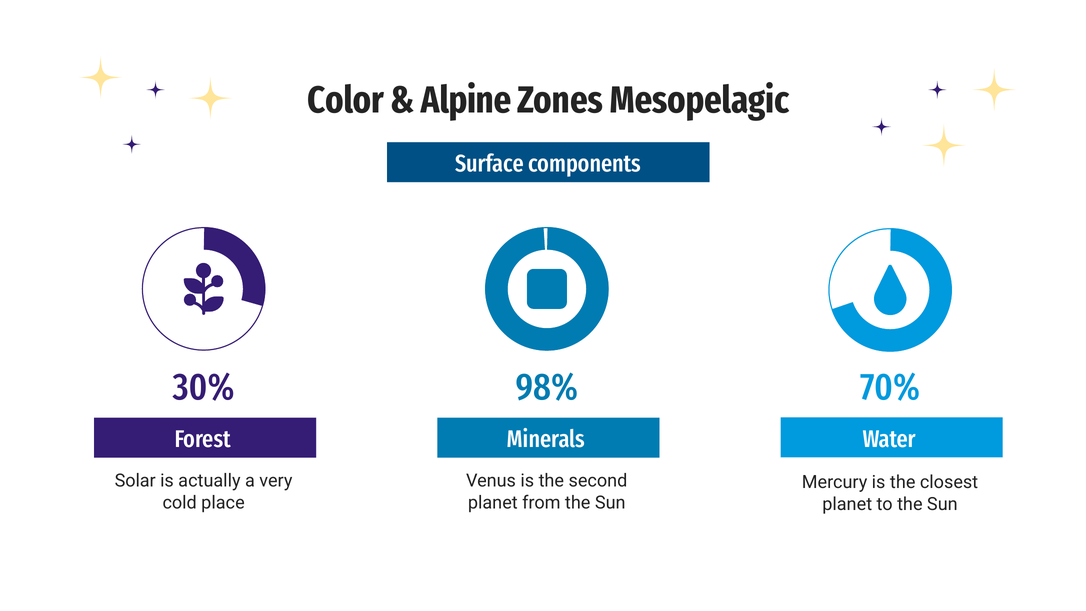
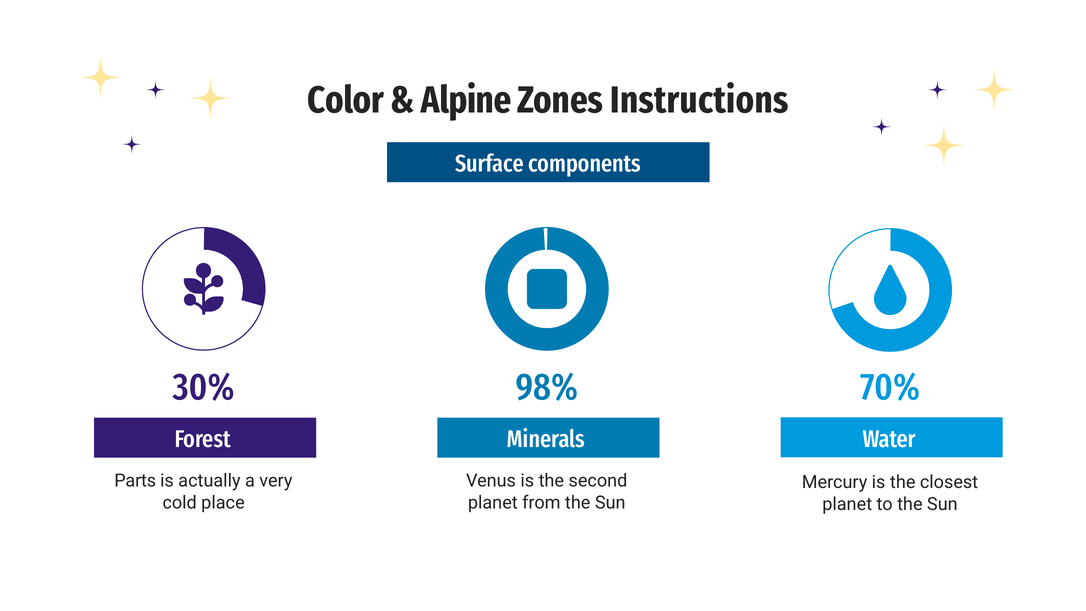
Mesopelagic: Mesopelagic -> Instructions (699, 100)
Solar: Solar -> Parts (135, 481)
